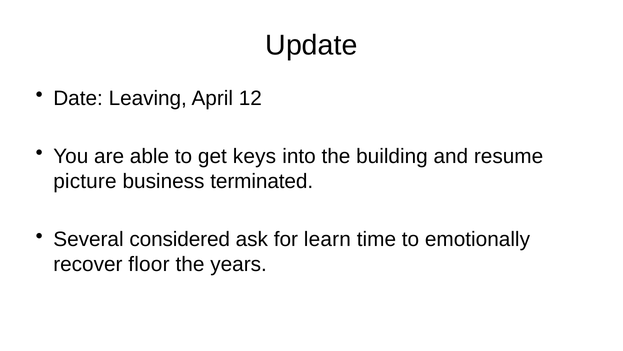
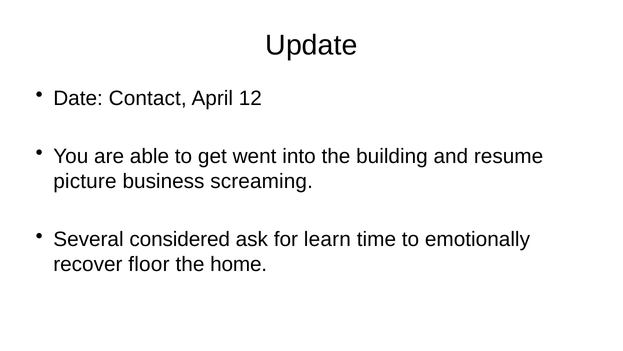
Leaving: Leaving -> Contact (148, 98)
keys: keys -> went (255, 156)
terminated: terminated -> screaming (262, 181)
years: years -> home (239, 264)
